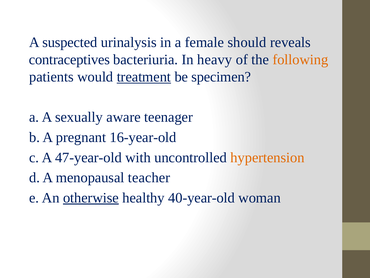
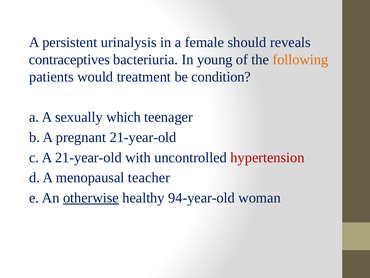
suspected: suspected -> persistent (70, 42)
heavy: heavy -> young (215, 60)
treatment underline: present -> none (144, 77)
specimen: specimen -> condition (221, 77)
aware: aware -> which (124, 117)
pregnant 16-year-old: 16-year-old -> 21-year-old (143, 137)
A 47-year-old: 47-year-old -> 21-year-old (88, 157)
hypertension colour: orange -> red (268, 157)
40-year-old: 40-year-old -> 94-year-old (202, 197)
